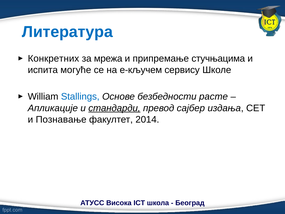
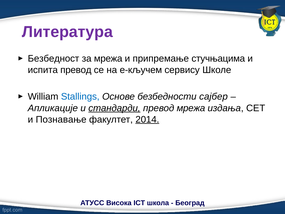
Литература colour: blue -> purple (67, 32)
Конкретних: Конкретних -> Безбедност (54, 59)
испита могуће: могуће -> превод (76, 70)
расте: расте -> сајбер (213, 97)
превод сајбер: сајбер -> мрежа (191, 108)
2014 underline: none -> present (147, 119)
